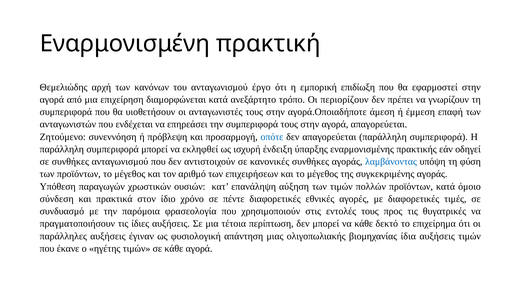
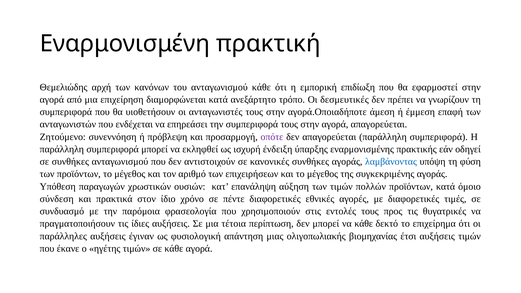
ανταγωνισμού έργο: έργο -> κάθε (261, 87)
περιορίζουν: περιορίζουν -> δεσμευτικές (345, 100)
οπότε colour: blue -> purple (272, 137)
ίδια: ίδια -> έτσι (408, 236)
